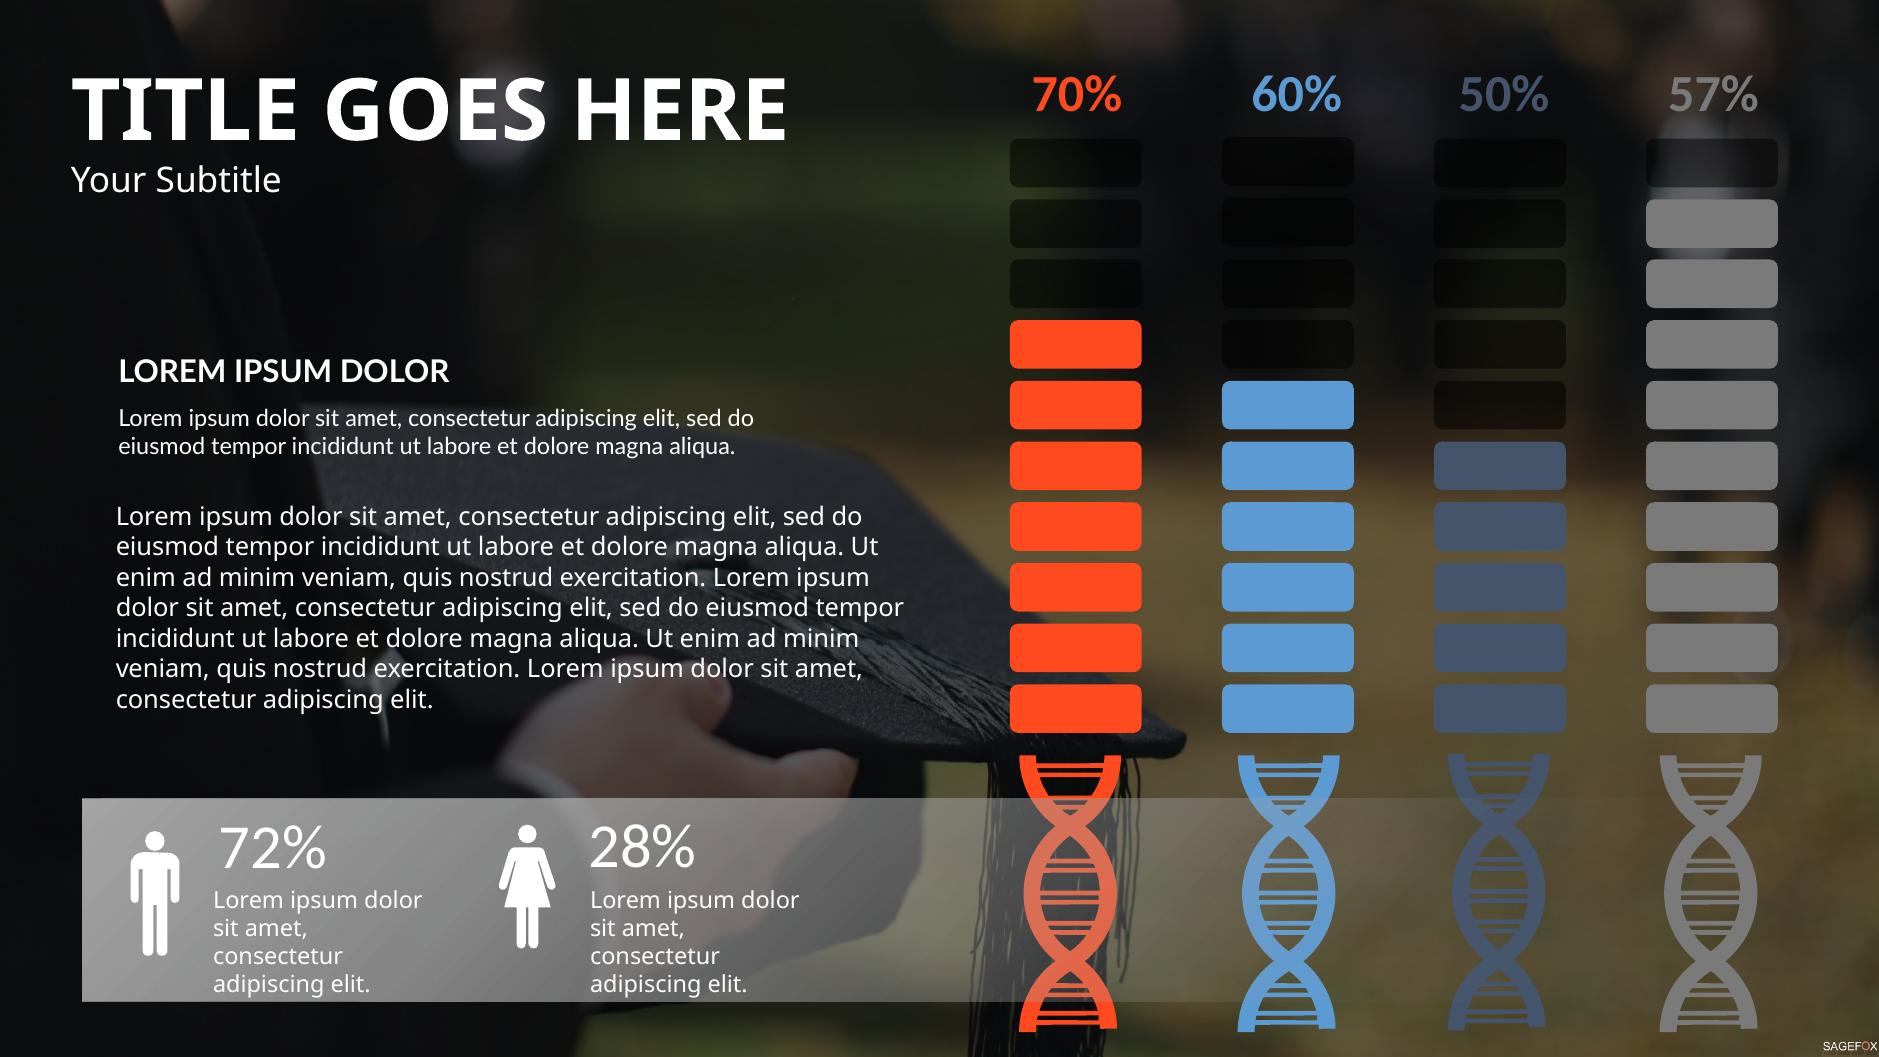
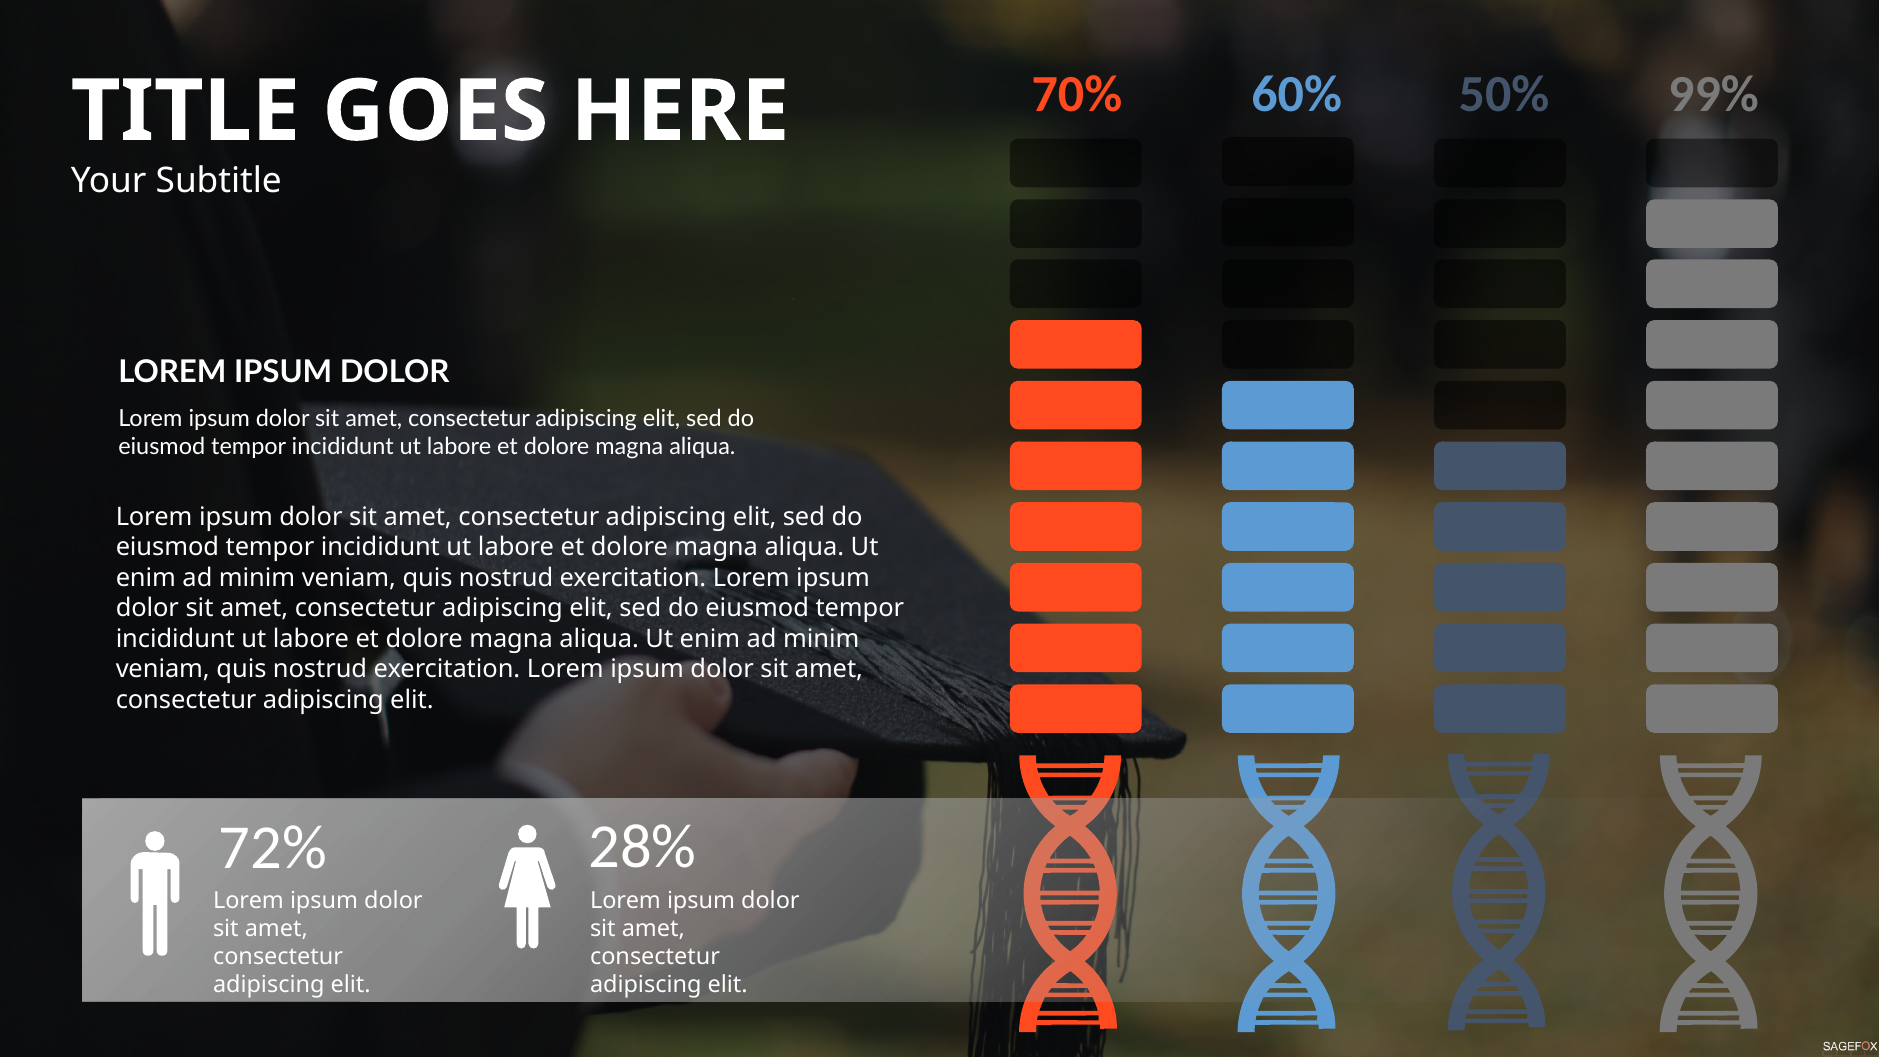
57%: 57% -> 99% (1714, 94)
